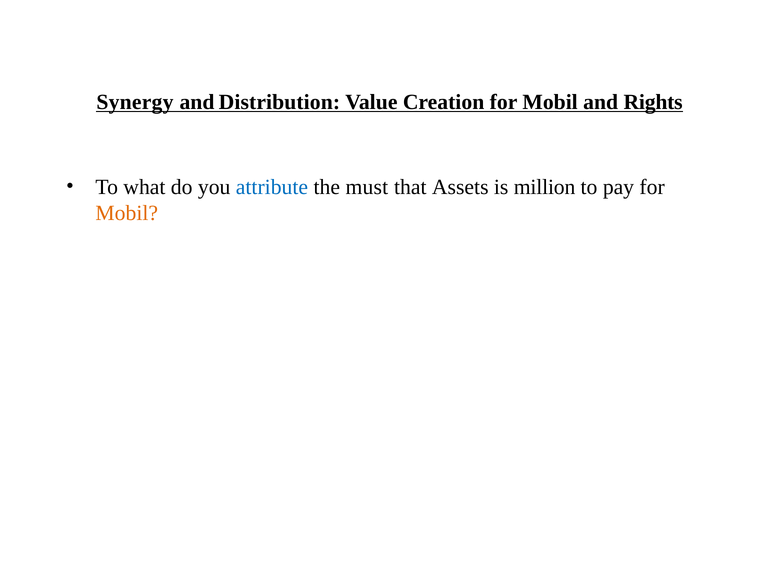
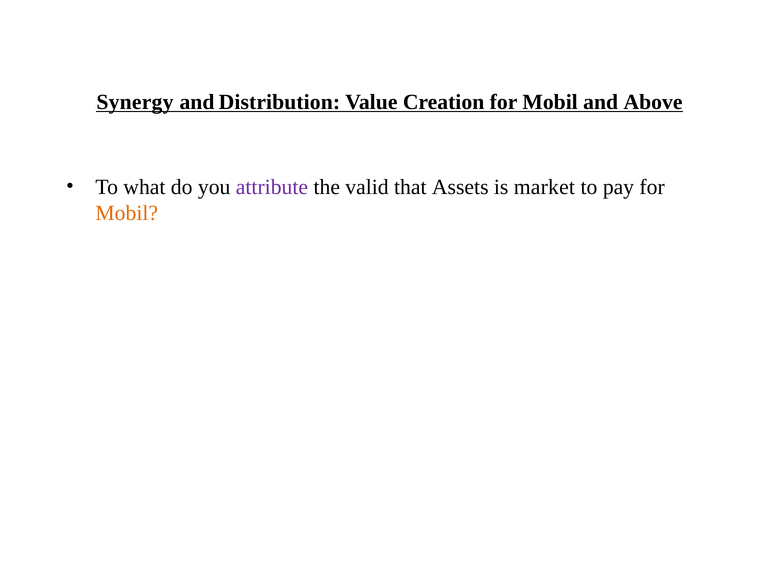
Rights: Rights -> Above (653, 102)
attribute colour: blue -> purple (272, 187)
must: must -> valid (367, 187)
million: million -> market (544, 187)
